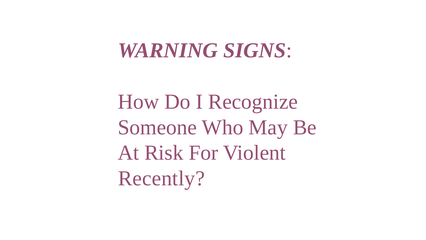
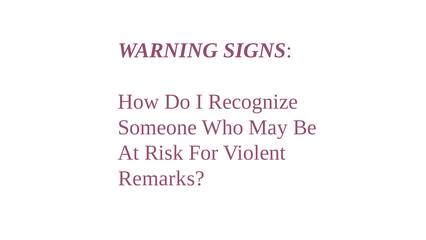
Recently: Recently -> Remarks (161, 178)
